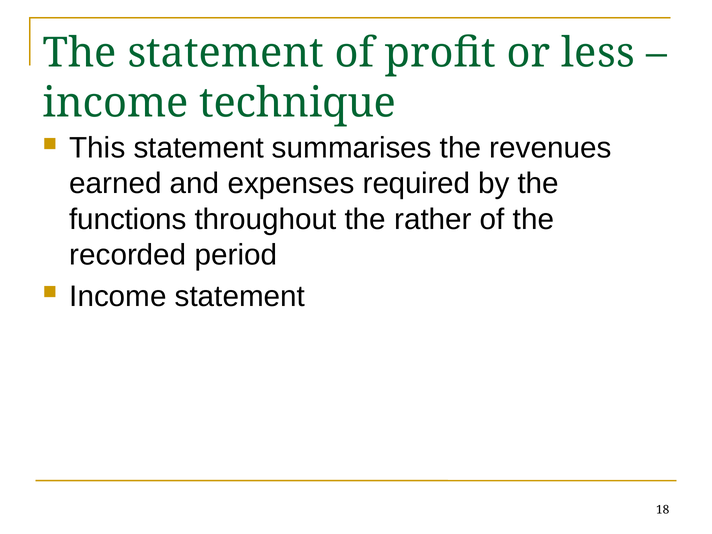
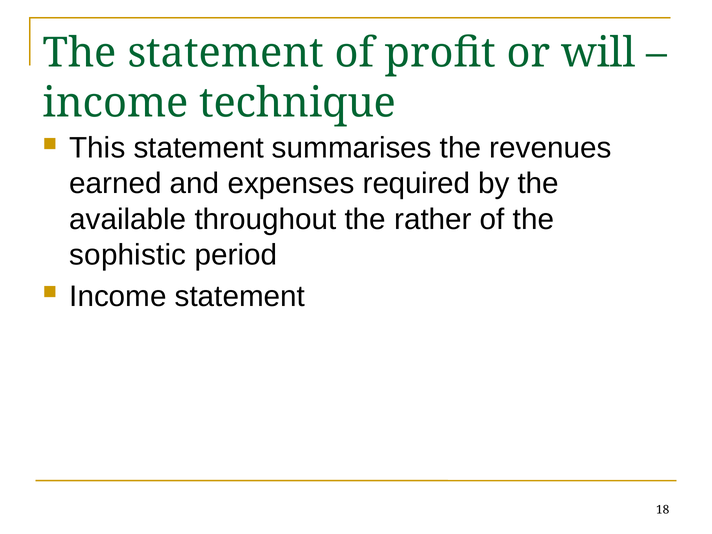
less: less -> will (598, 53)
functions: functions -> available (128, 219)
recorded: recorded -> sophistic (128, 255)
